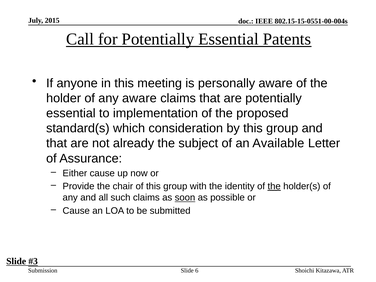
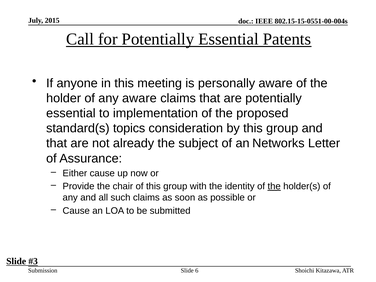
which: which -> topics (129, 128)
Available: Available -> Networks (278, 143)
soon underline: present -> none (185, 198)
